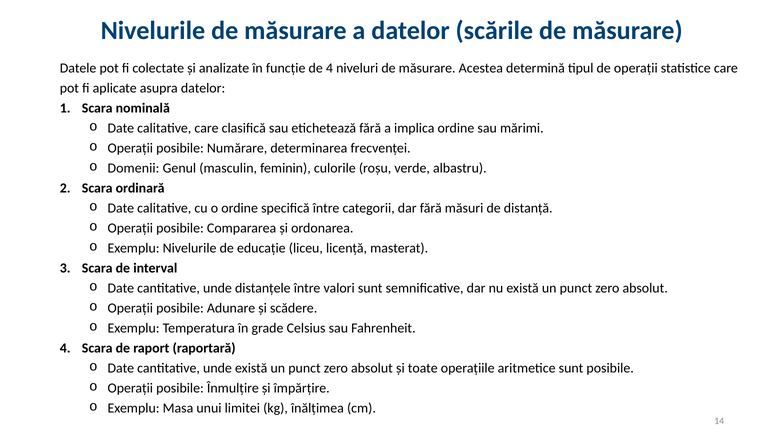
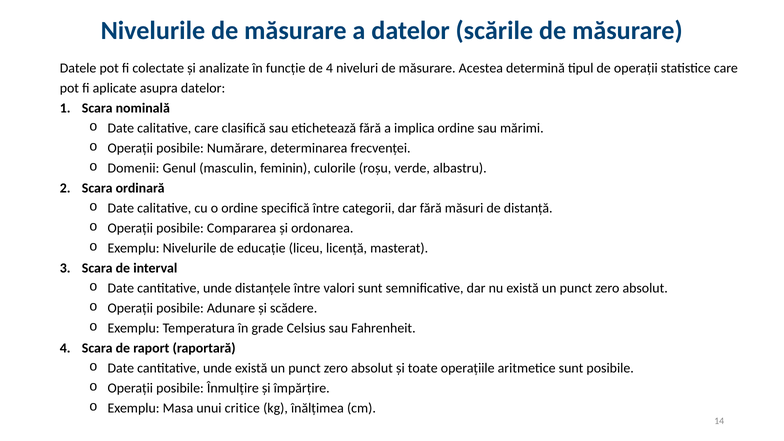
limitei: limitei -> critice (242, 408)
